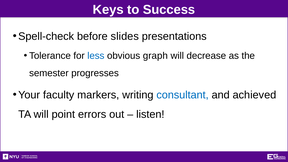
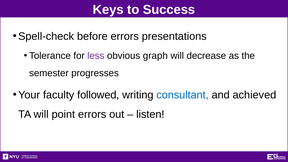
before slides: slides -> errors (125, 36)
less colour: blue -> purple (96, 56)
markers: markers -> followed (98, 95)
